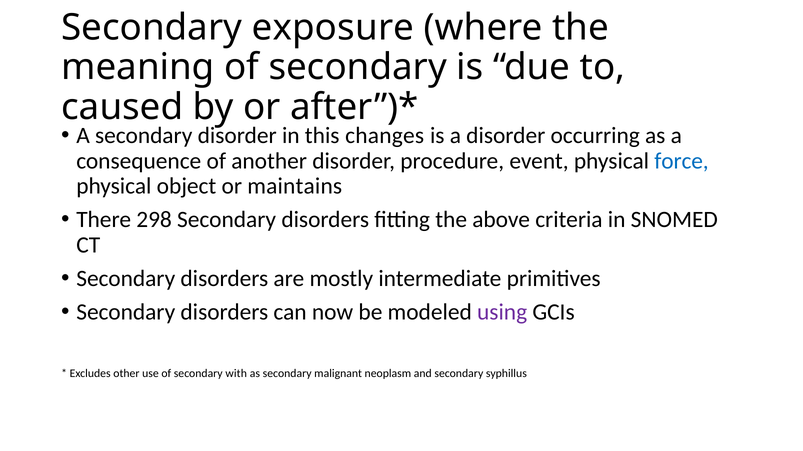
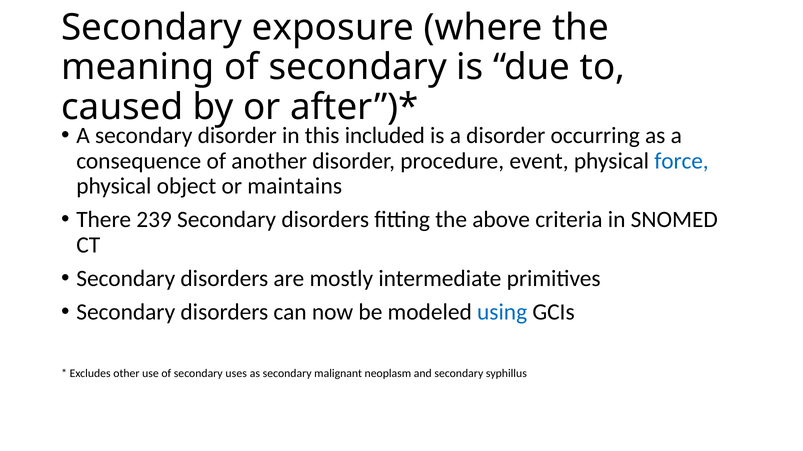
changes: changes -> included (385, 136)
298: 298 -> 239 (154, 220)
using colour: purple -> blue (502, 313)
with: with -> uses (236, 374)
